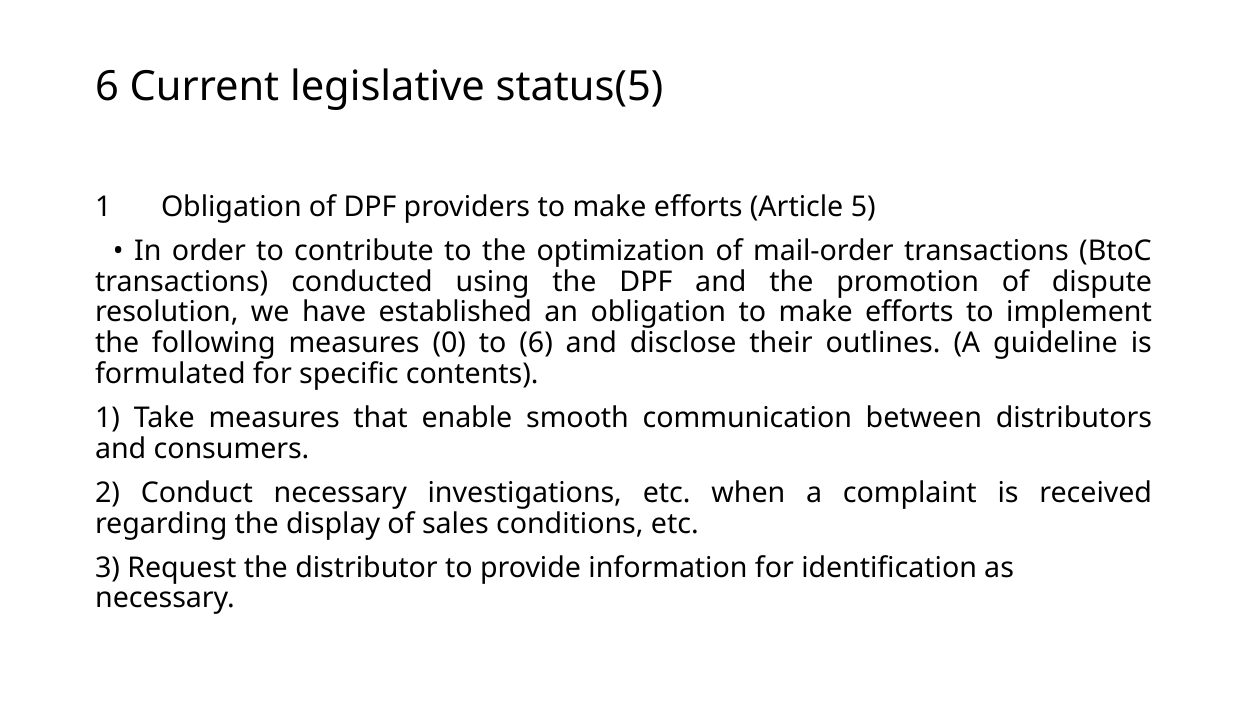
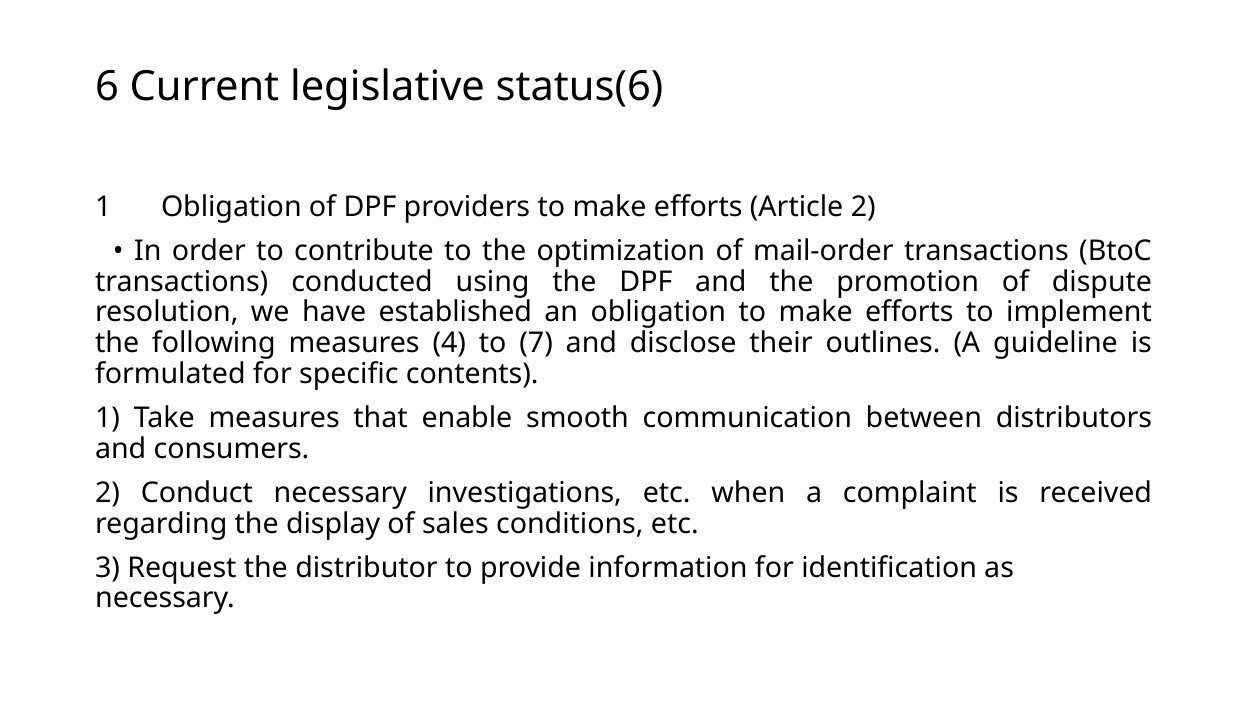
status(5: status(5 -> status(6 (580, 86)
Article 5: 5 -> 2 (863, 207)
0: 0 -> 4 (449, 343)
to 6: 6 -> 7 (536, 343)
